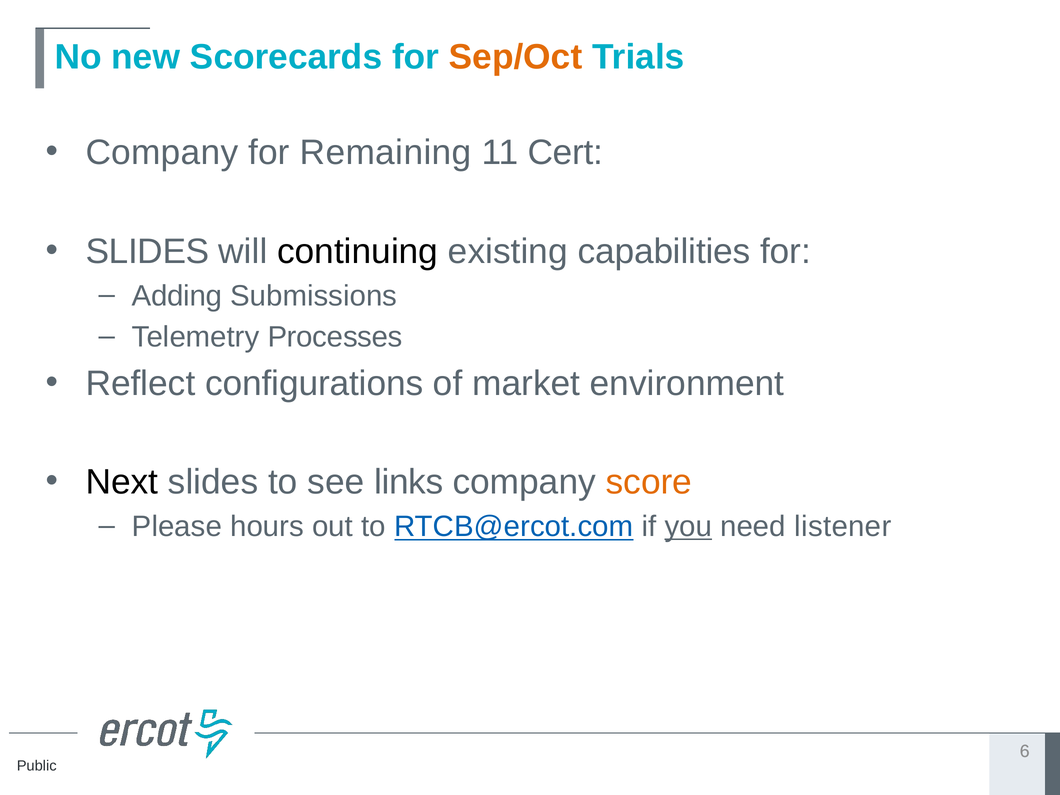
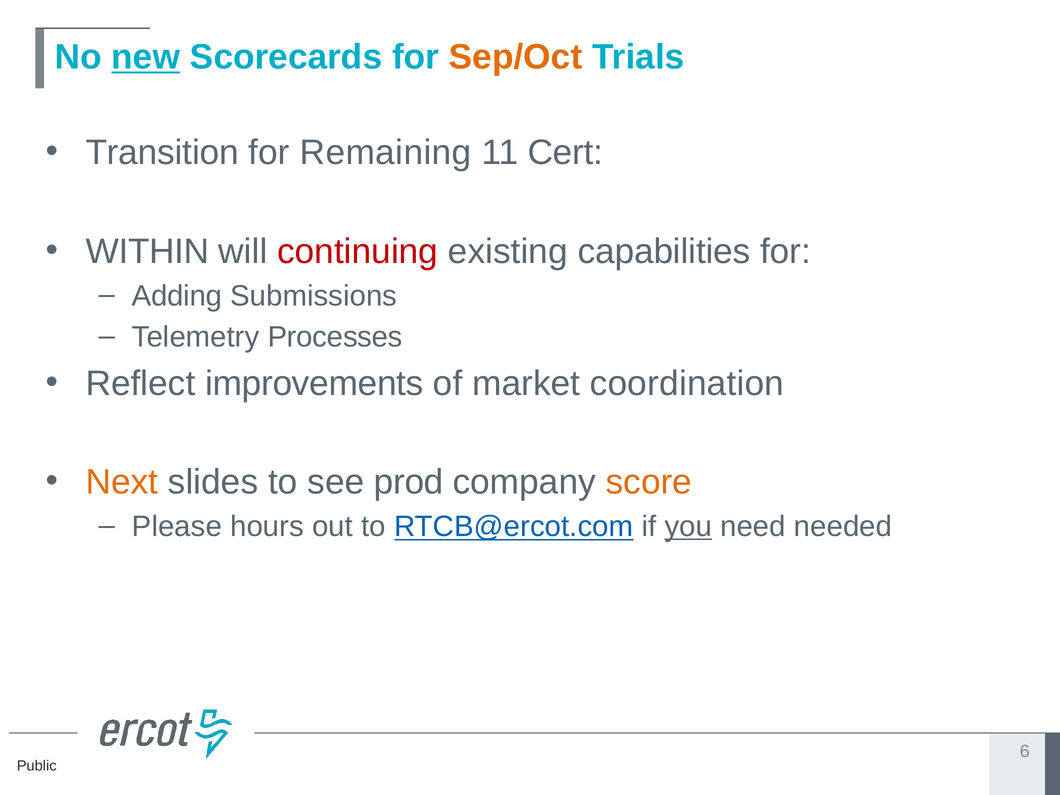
new underline: none -> present (146, 57)
Company: Company -> Transition (162, 153)
SLIDES: SLIDES -> WITHIN (147, 251)
continuing colour: black -> red (358, 251)
configurations: configurations -> improvements (314, 383)
environment: environment -> coordination (687, 383)
Next colour: black -> orange (122, 482)
links: links -> prod (409, 482)
listener: listener -> needed (843, 527)
